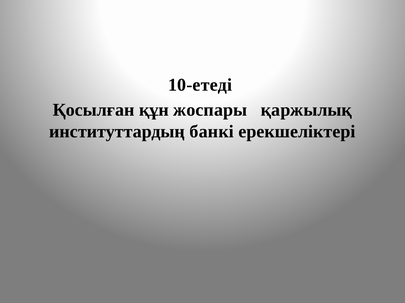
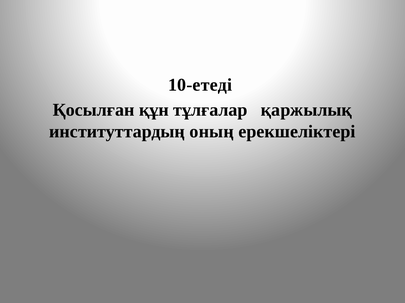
жоспары: жоспары -> тұлғалар (210, 110)
банкі: банкі -> оның (212, 132)
